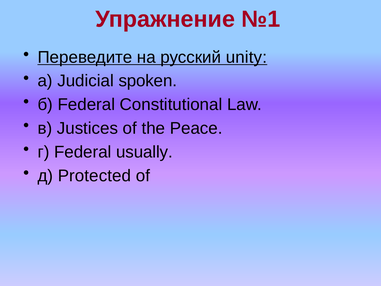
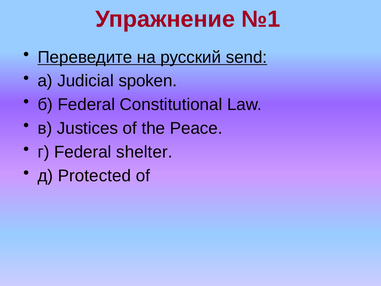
unity: unity -> send (247, 57)
usually: usually -> shelter (144, 152)
